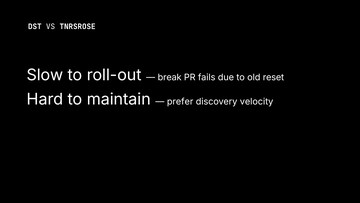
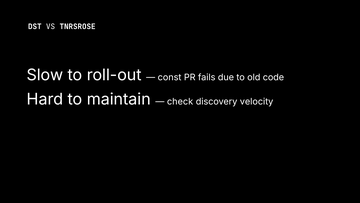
break: break -> const (170, 77)
reset: reset -> code (273, 77)
prefer: prefer -> check (180, 101)
